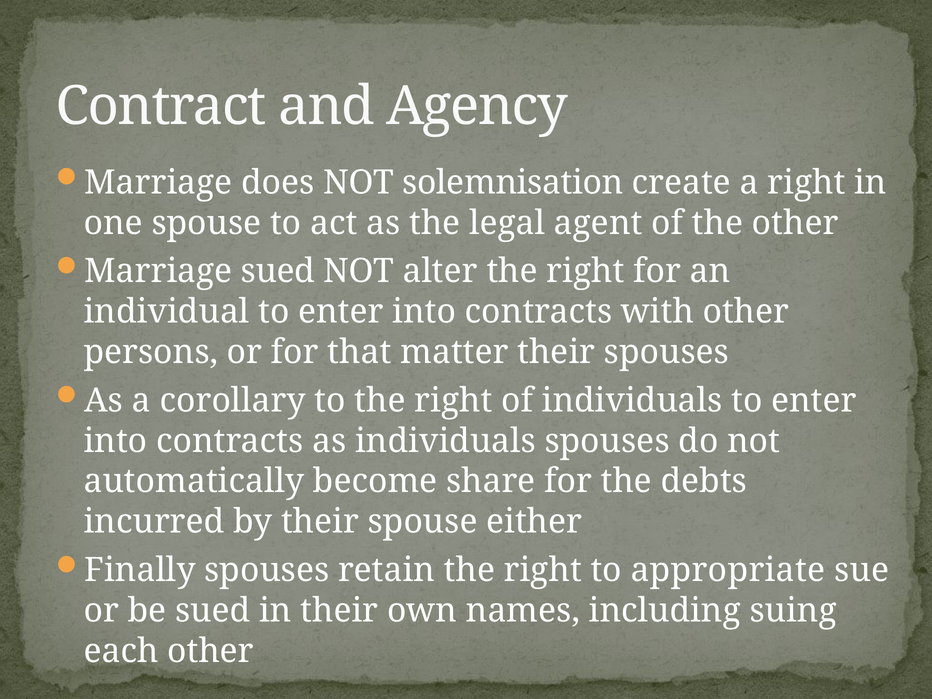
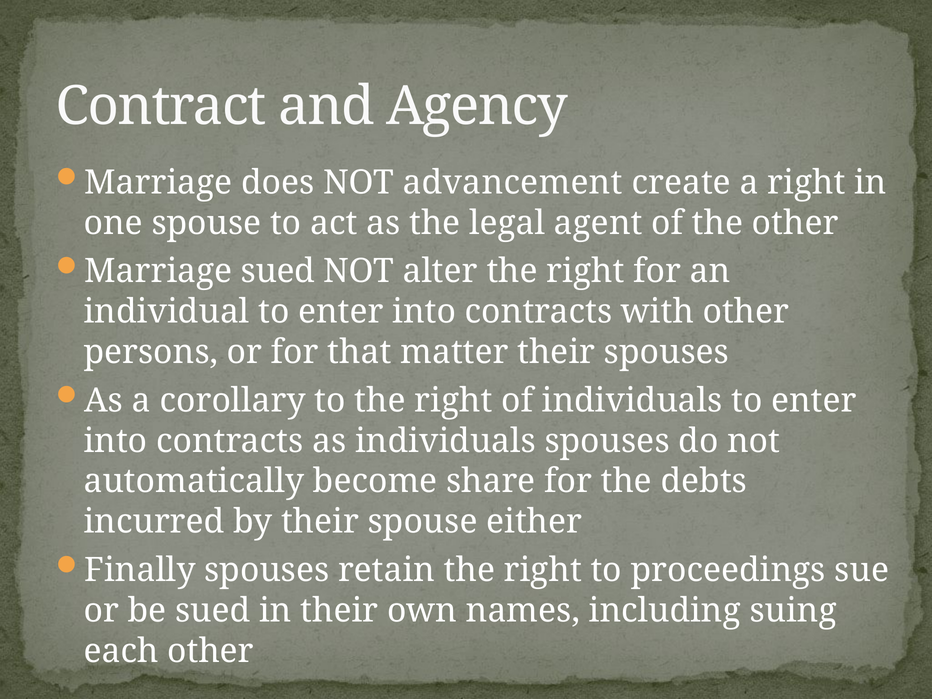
solemnisation: solemnisation -> advancement (513, 183)
appropriate: appropriate -> proceedings (728, 570)
